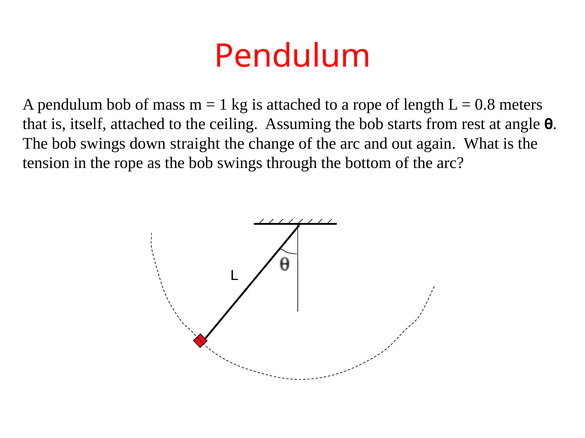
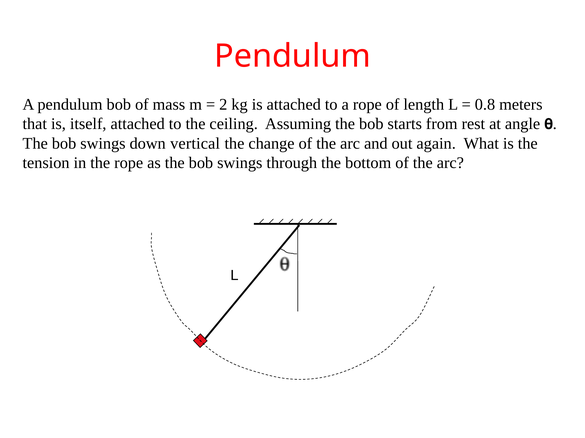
1: 1 -> 2 (223, 105)
straight: straight -> vertical (195, 144)
